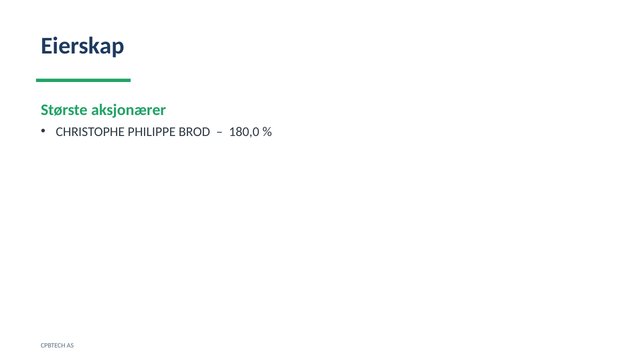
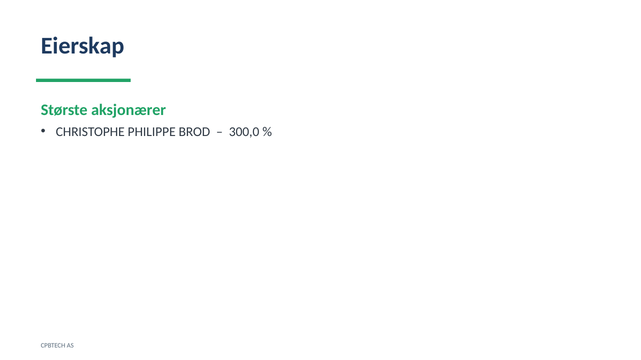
180,0: 180,0 -> 300,0 (244, 132)
